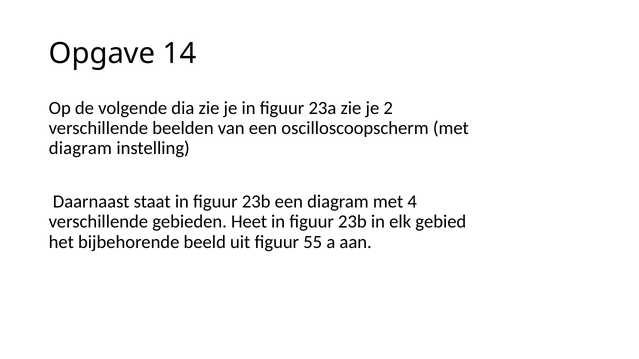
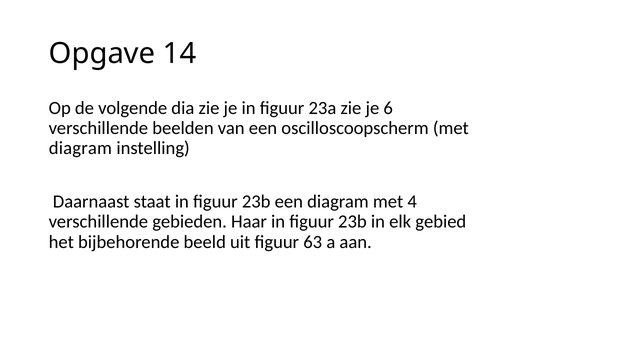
2: 2 -> 6 (388, 108)
Heet: Heet -> Haar (249, 222)
55: 55 -> 63 (313, 242)
